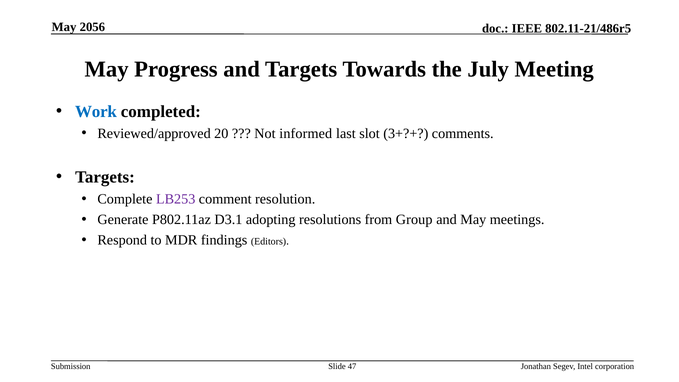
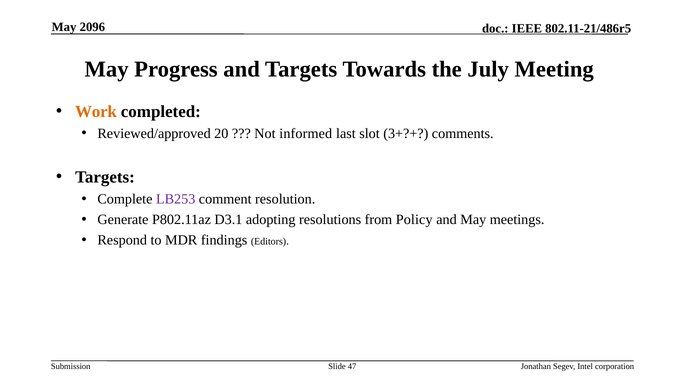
2056: 2056 -> 2096 (92, 27)
Work colour: blue -> orange (96, 111)
Group: Group -> Policy (414, 220)
